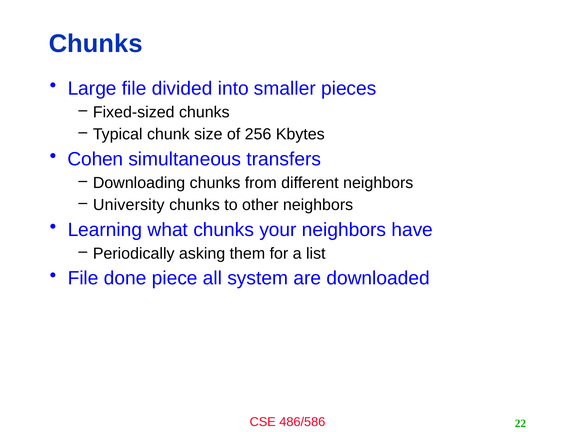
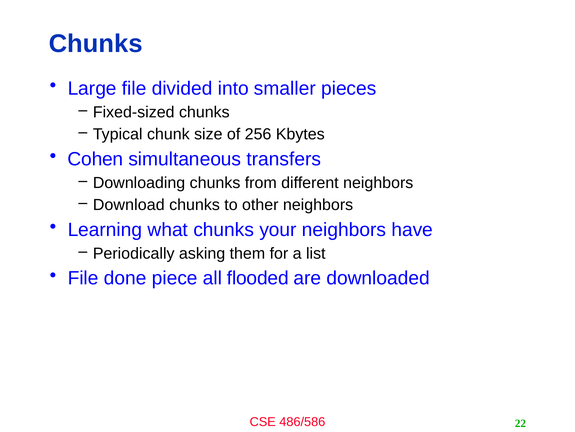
University: University -> Download (129, 205)
system: system -> flooded (258, 278)
